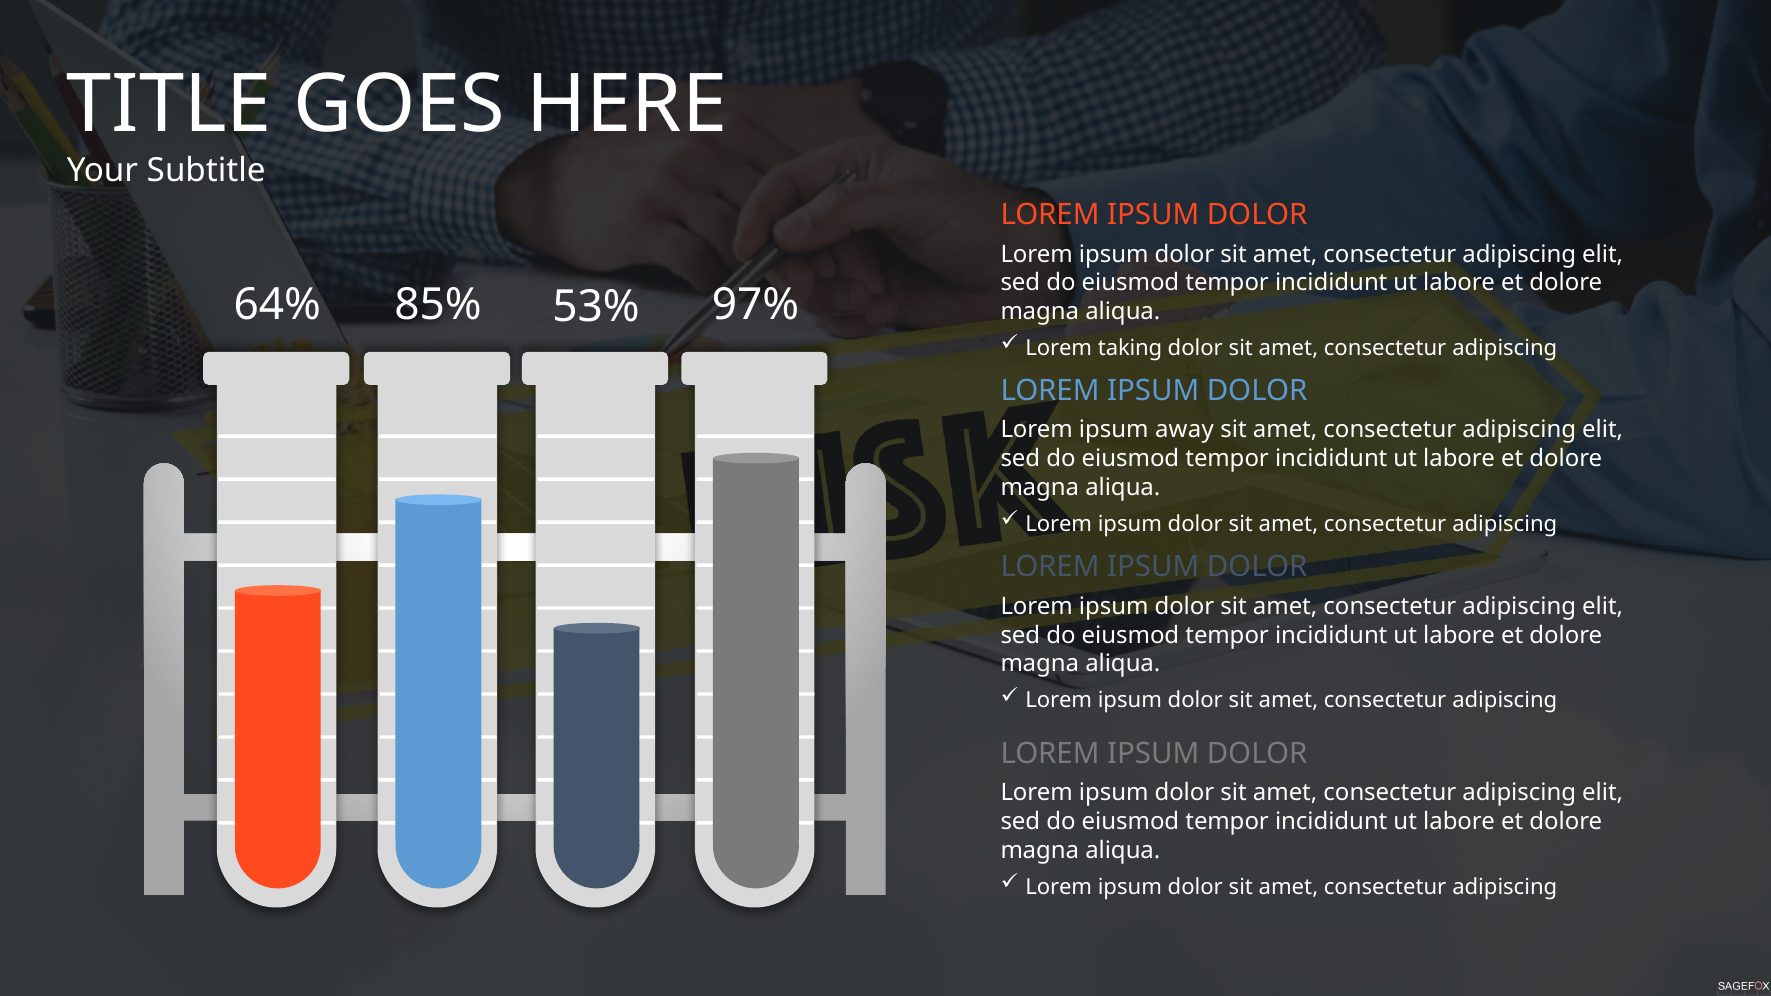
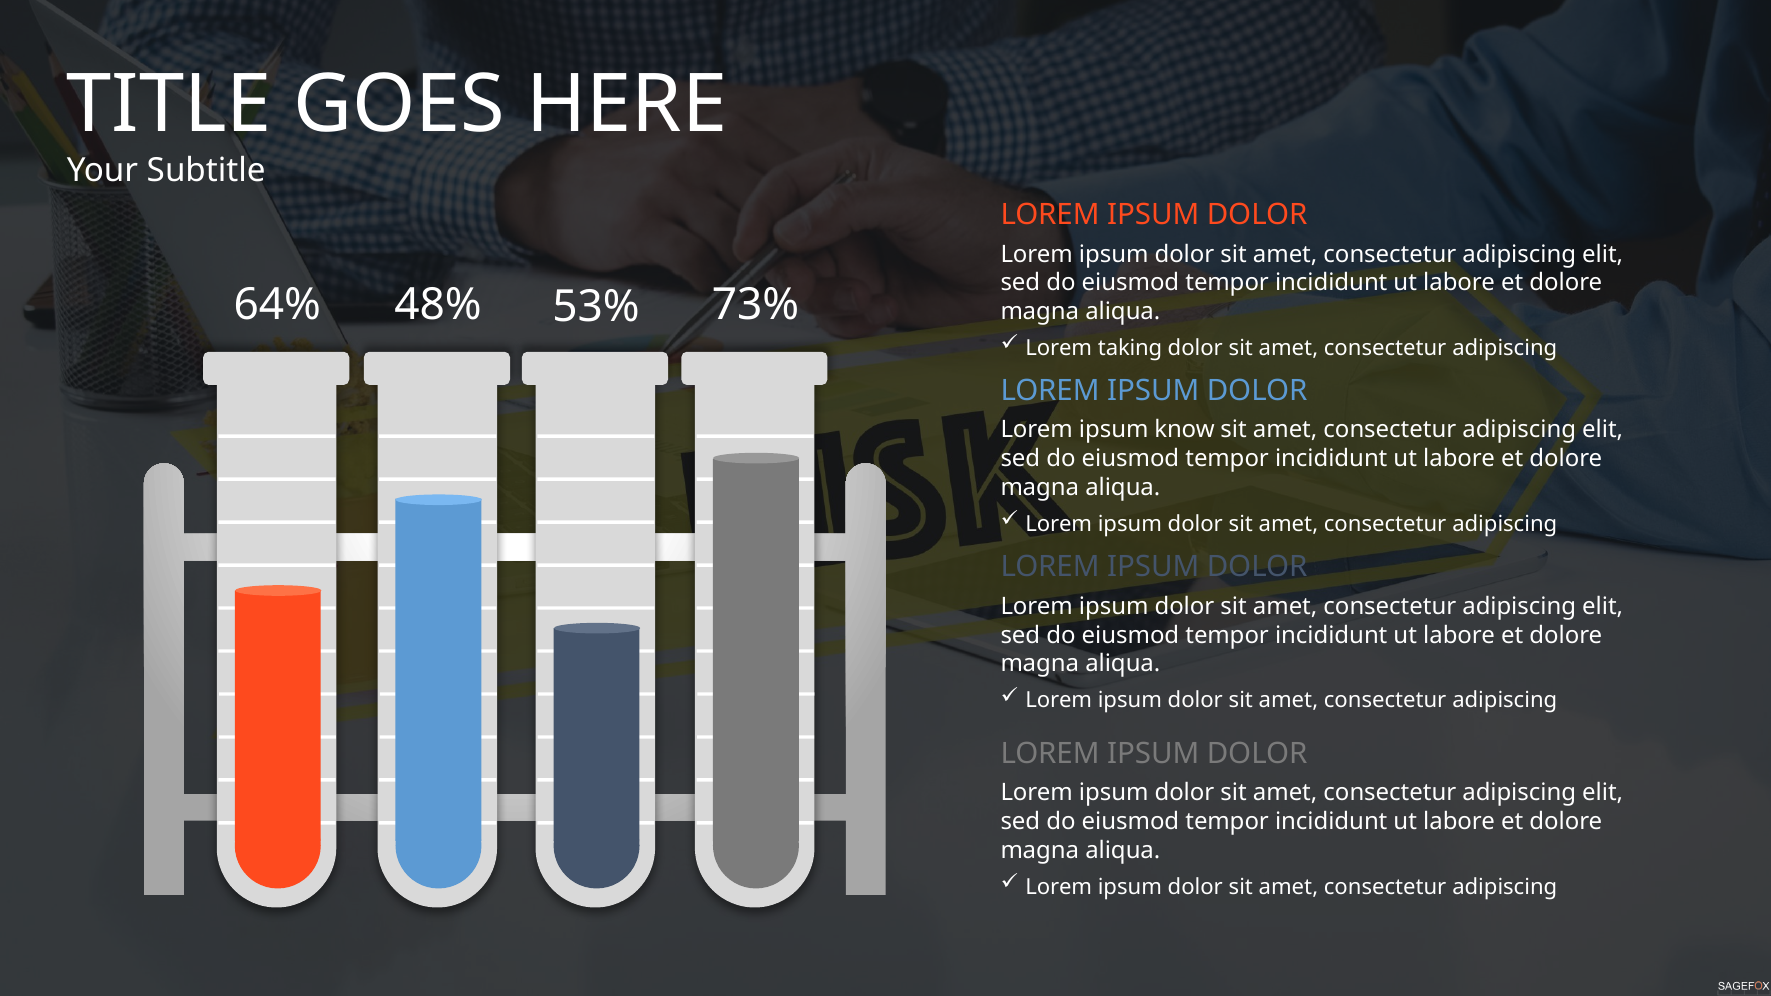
85%: 85% -> 48% (438, 305)
97%: 97% -> 73% (756, 305)
away: away -> know (1185, 430)
